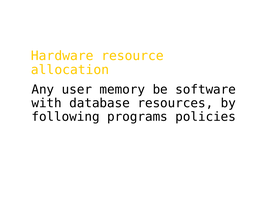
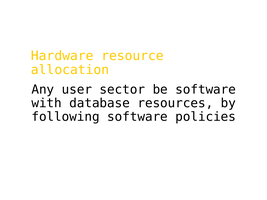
memory: memory -> sector (122, 90)
following programs: programs -> software (137, 117)
